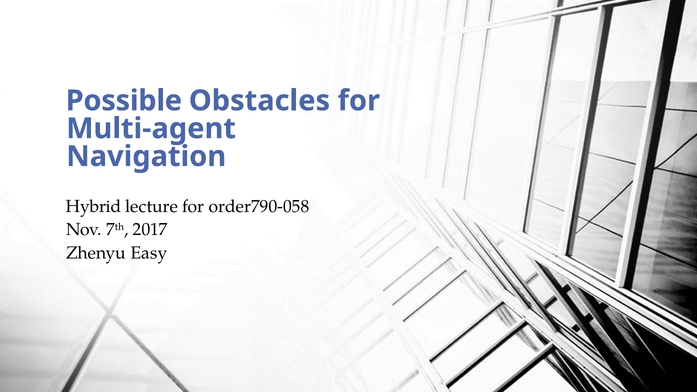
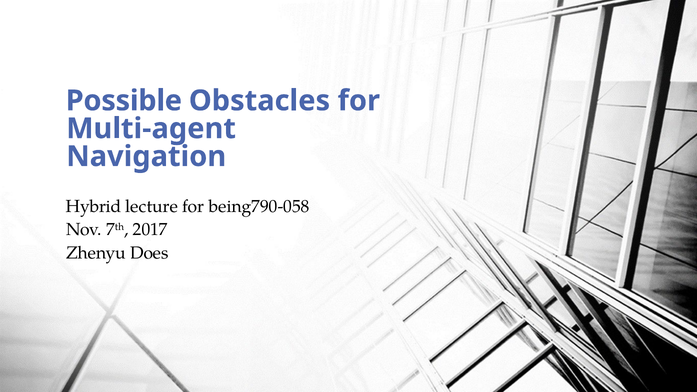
order790-058: order790-058 -> being790-058 (259, 207)
Easy: Easy -> Does (149, 253)
